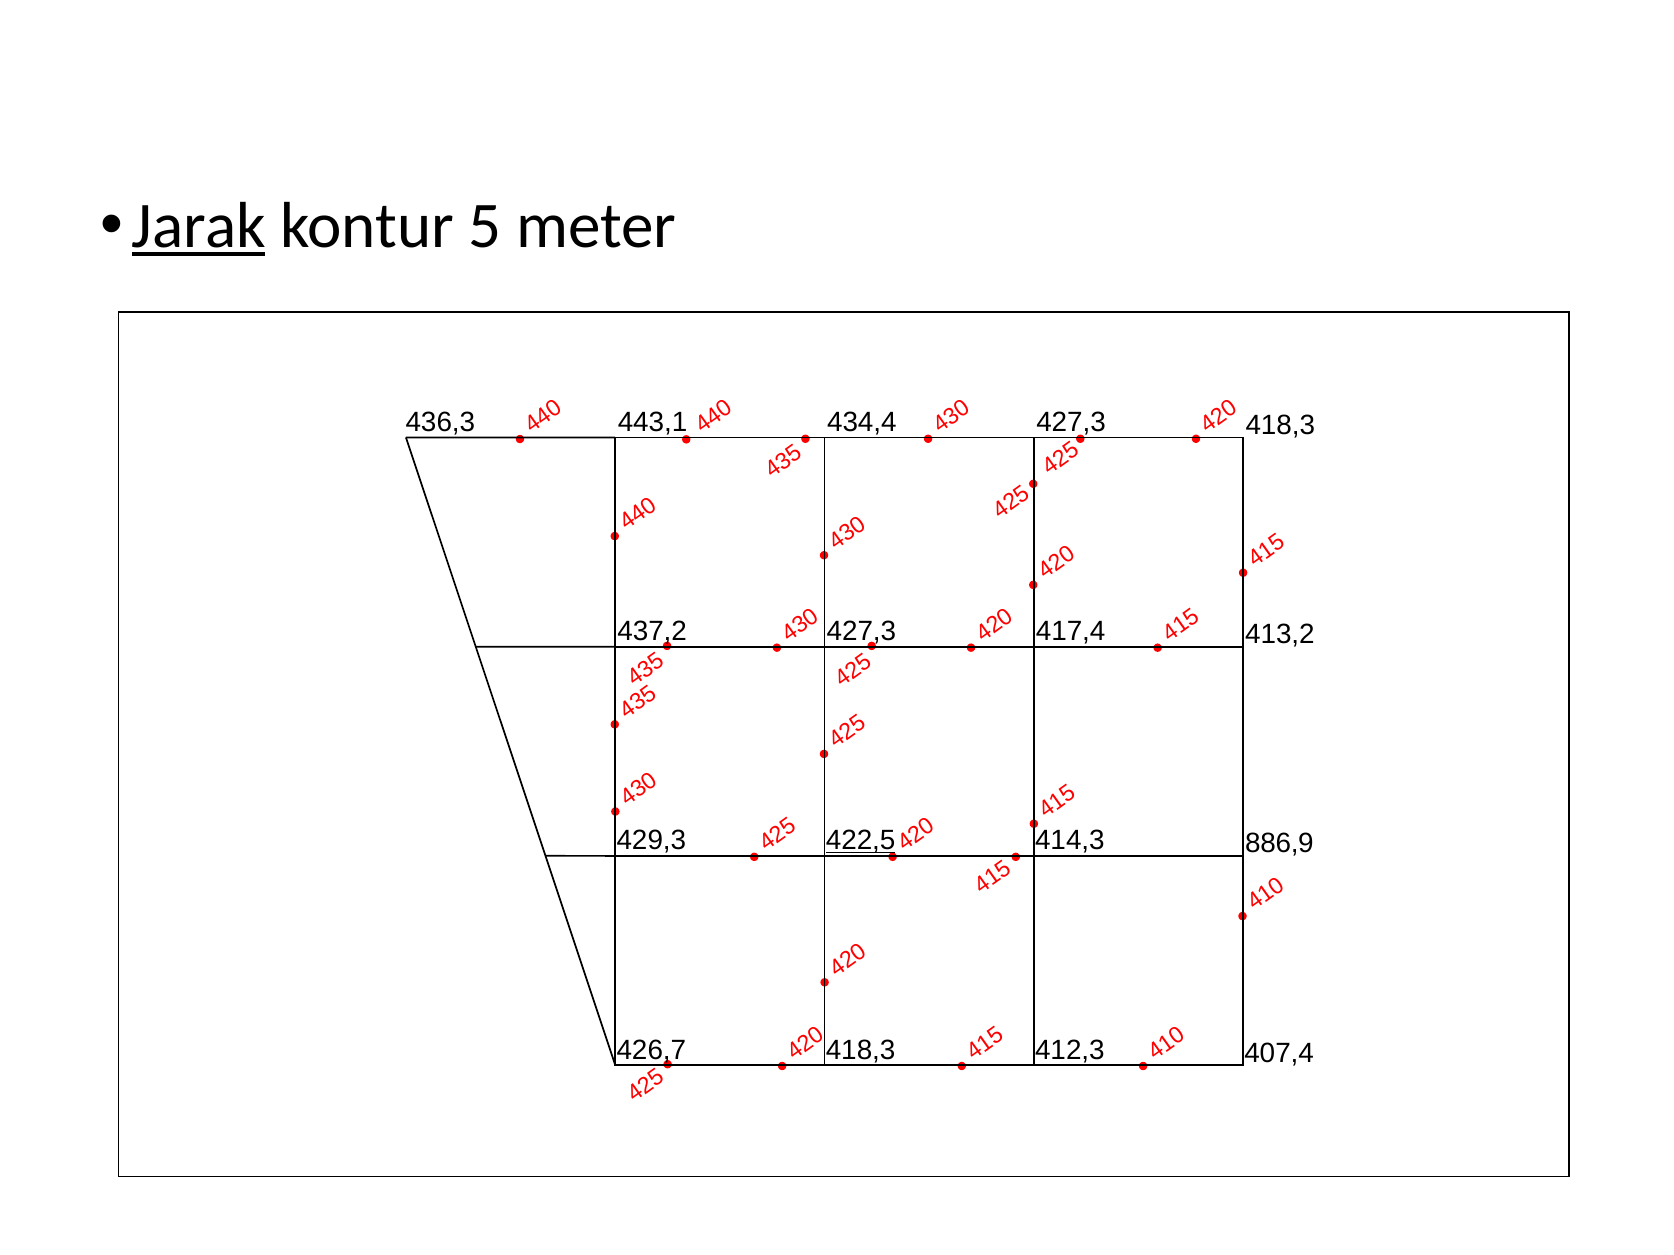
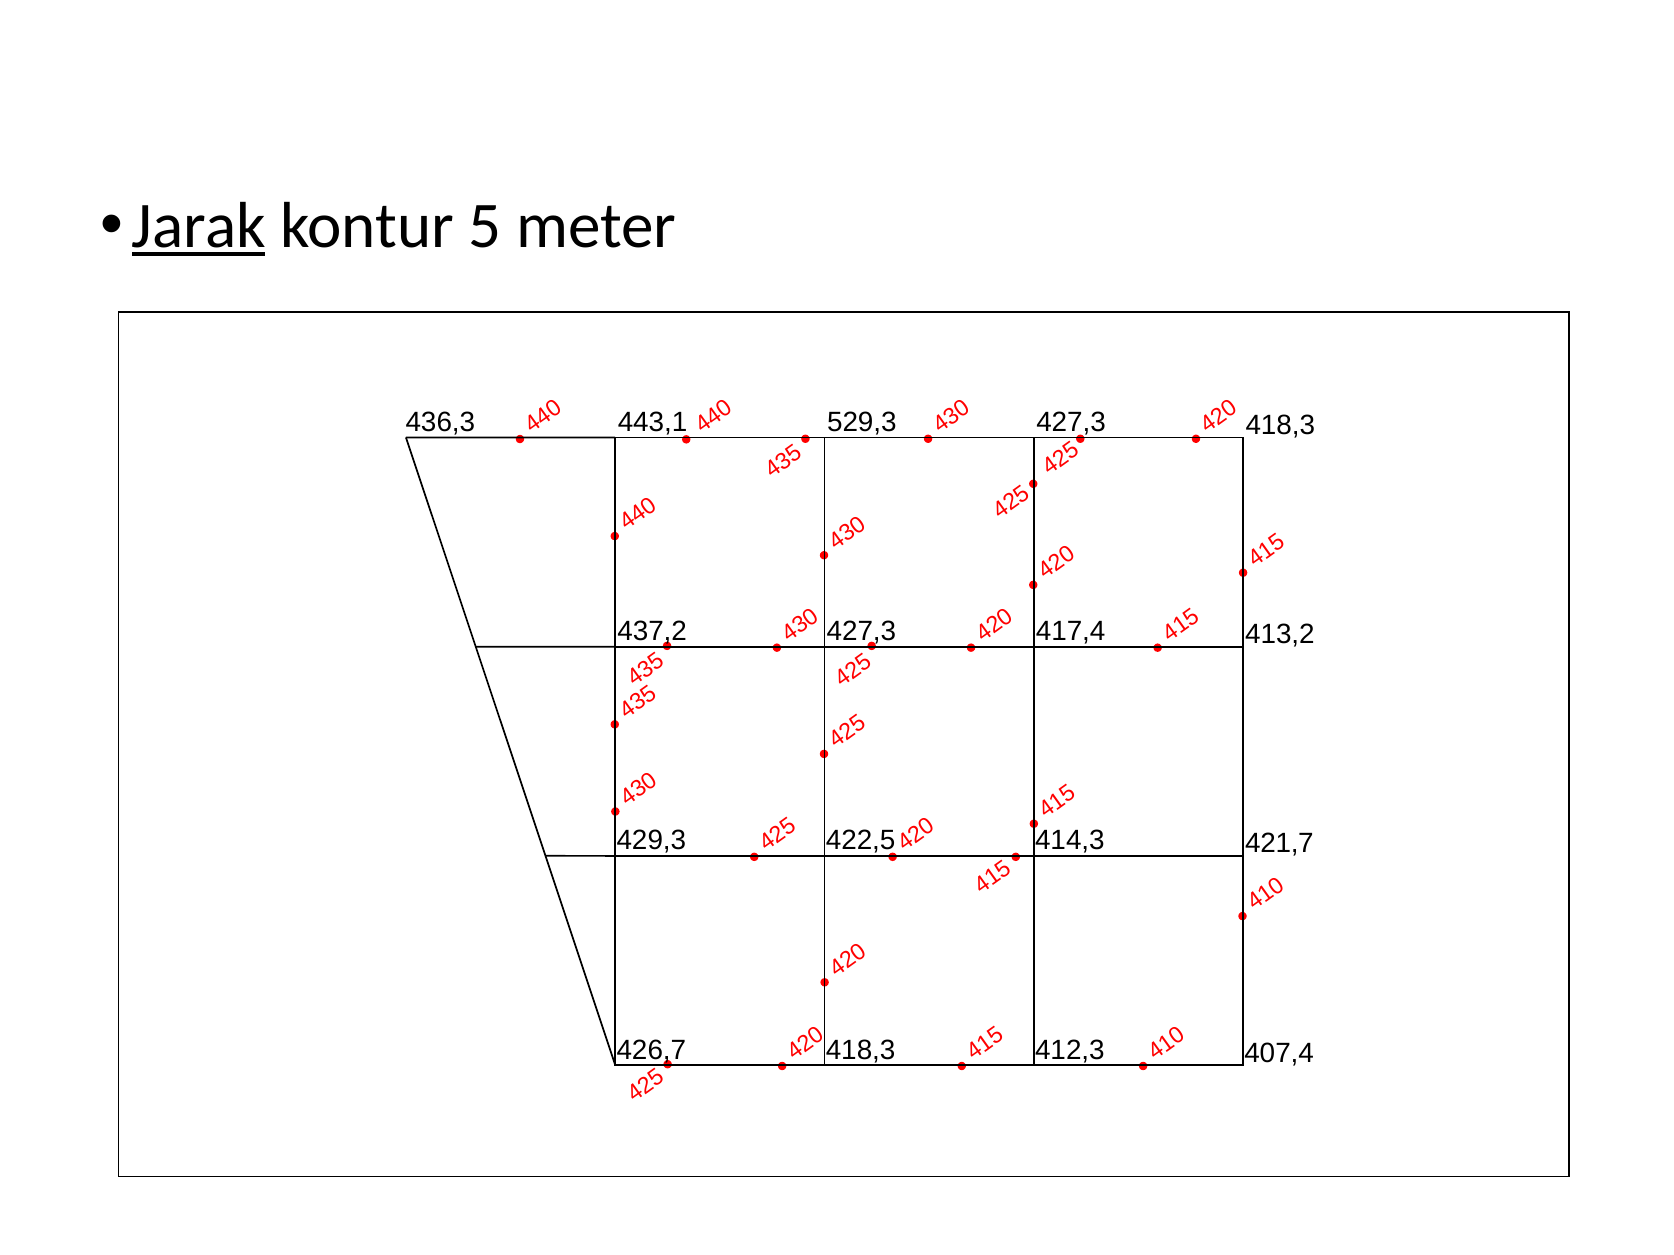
434,4: 434,4 -> 529,3 (862, 423)
422,5 underline: present -> none (861, 841)
886,9: 886,9 -> 421,7 (1279, 844)
